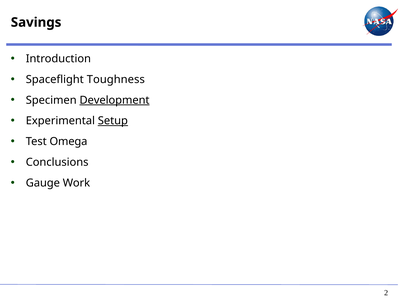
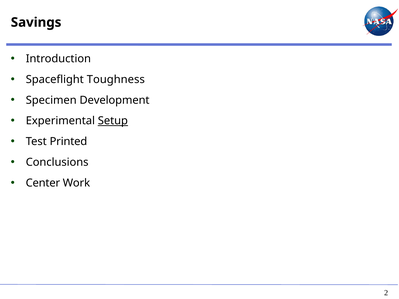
Development underline: present -> none (114, 100)
Omega: Omega -> Printed (68, 142)
Gauge: Gauge -> Center (43, 183)
